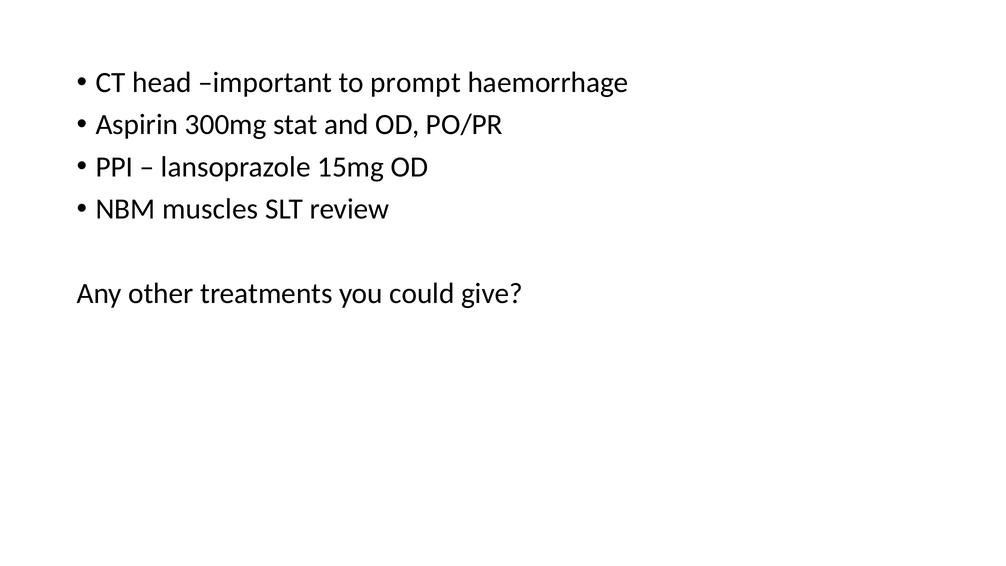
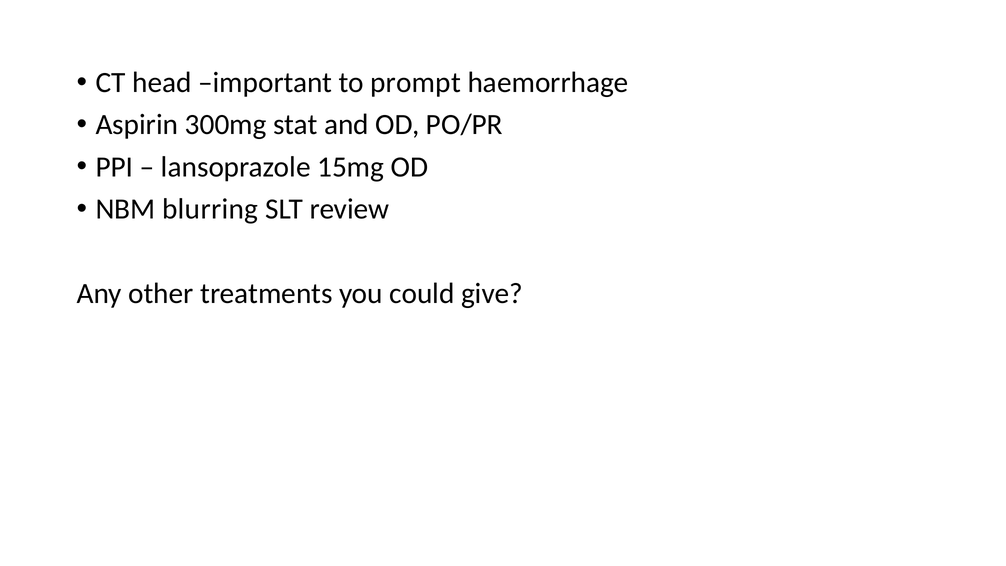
muscles: muscles -> blurring (210, 209)
